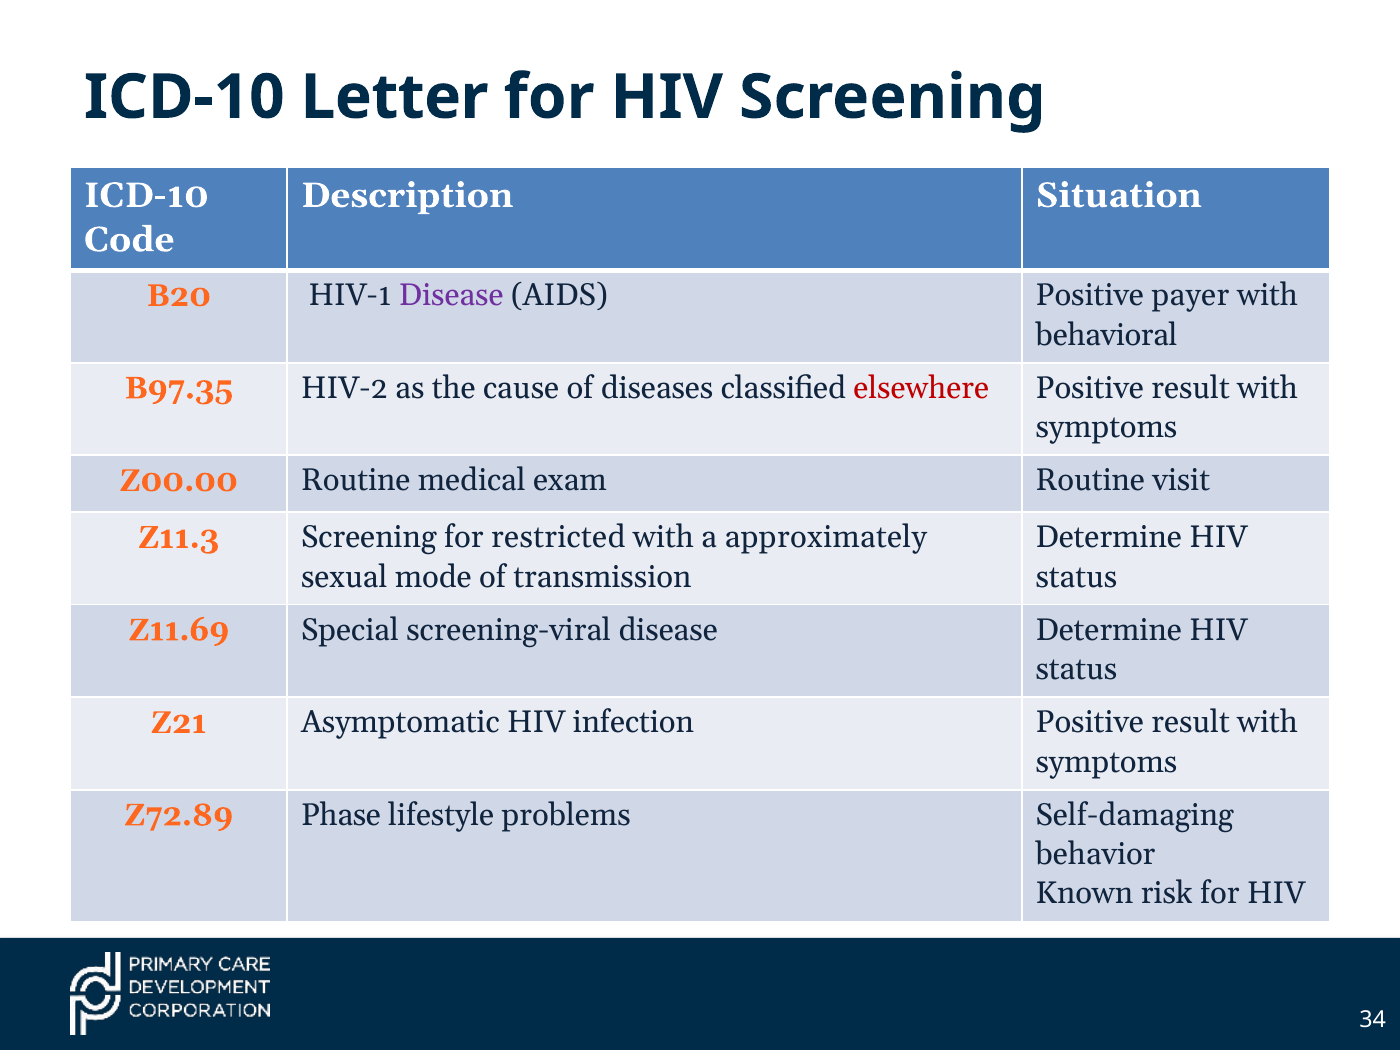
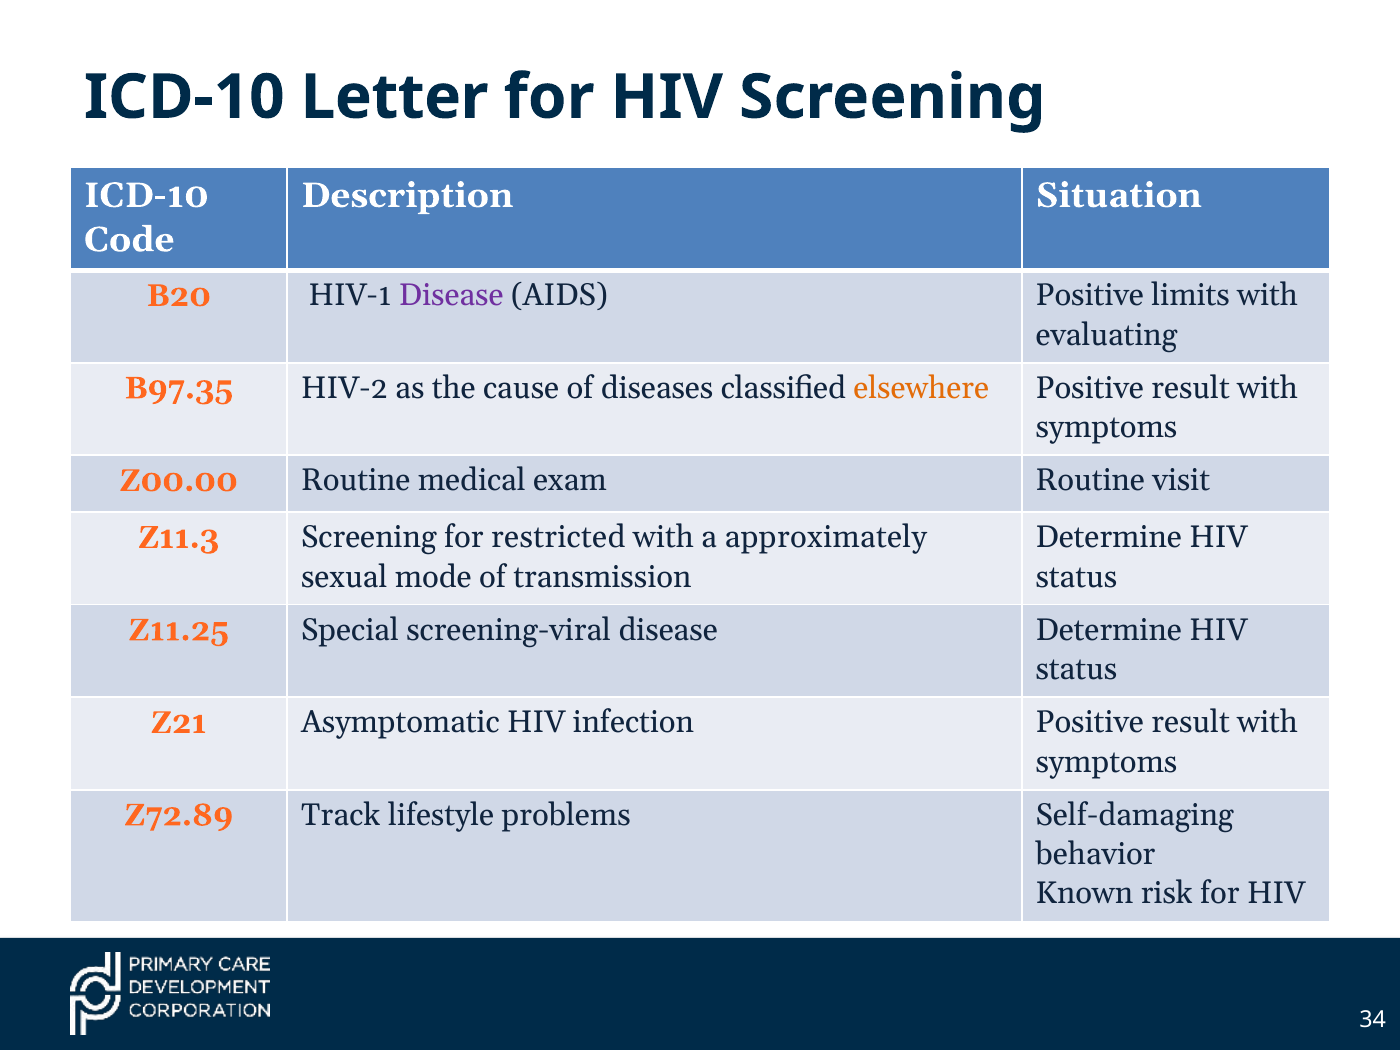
payer: payer -> limits (1191, 296)
behavioral: behavioral -> evaluating (1107, 335)
elsewhere colour: red -> orange (921, 388)
Z11.69: Z11.69 -> Z11.25 (179, 630)
Phase: Phase -> Track (341, 815)
